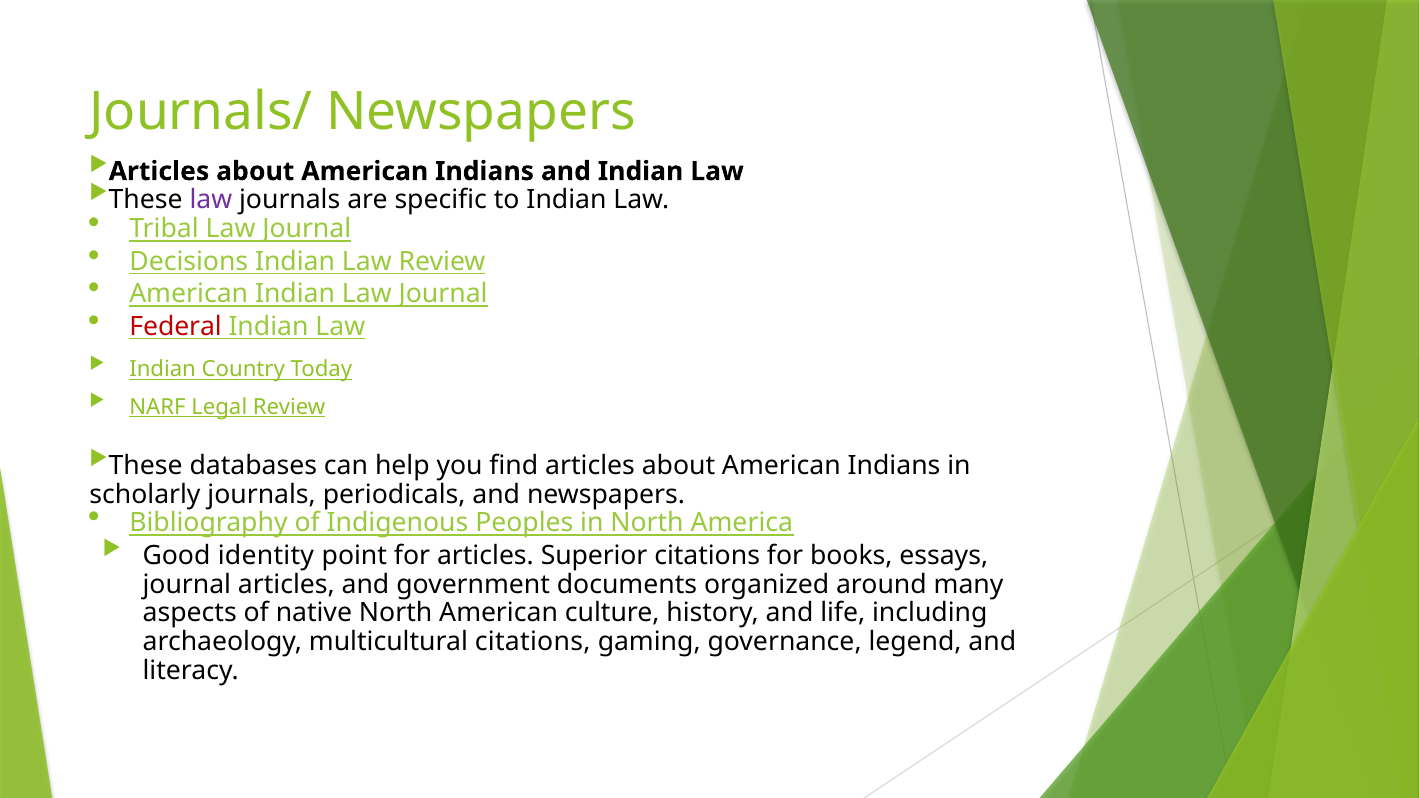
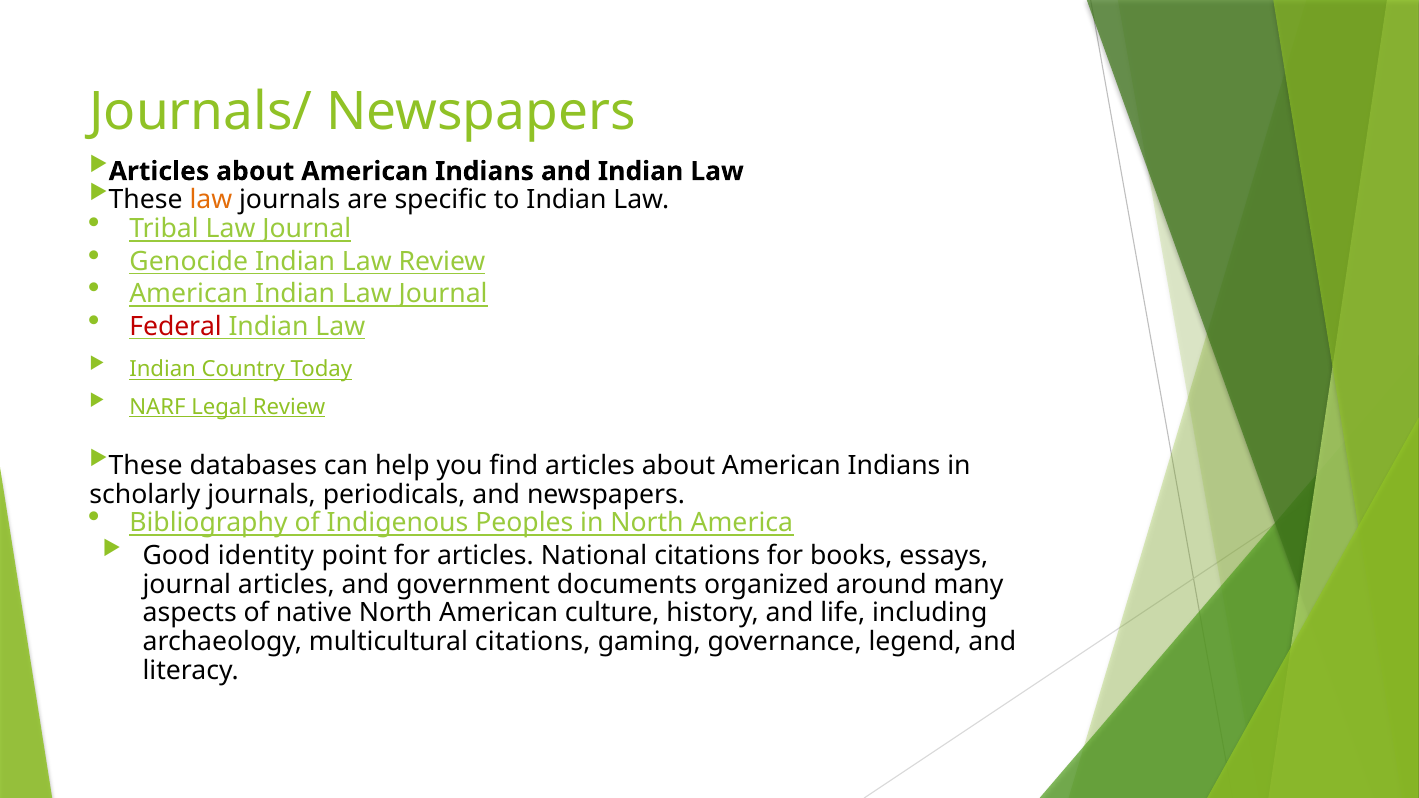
law colour: purple -> orange (211, 200)
Decisions: Decisions -> Genocide (189, 261)
Superior: Superior -> National (594, 556)
